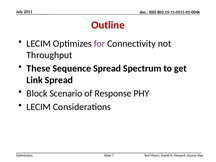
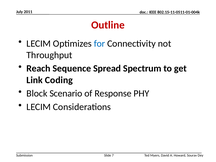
for colour: purple -> blue (99, 44)
These: These -> Reach (38, 68)
Link Spread: Spread -> Coding (59, 80)
